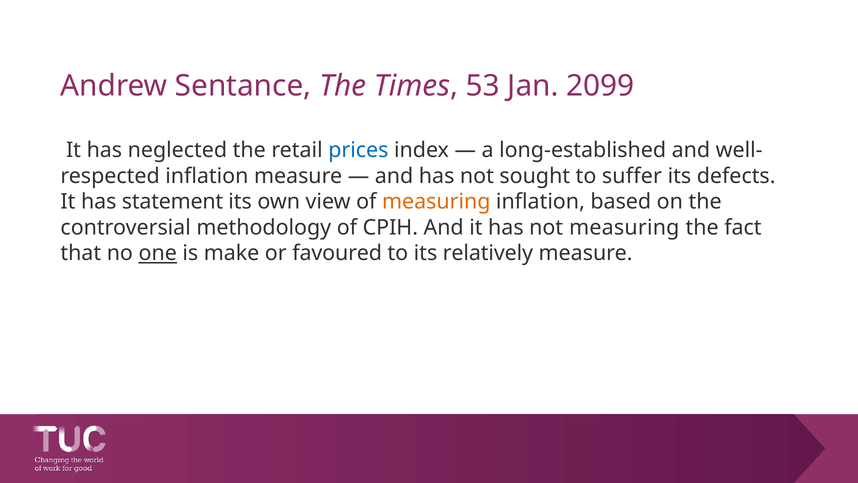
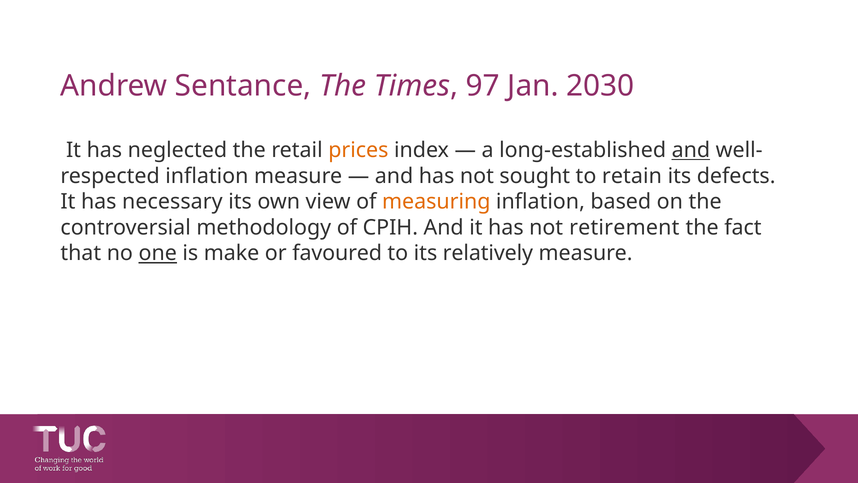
53: 53 -> 97 (483, 86)
2099: 2099 -> 2030 (600, 86)
prices colour: blue -> orange (358, 150)
and underline: none -> present (691, 150)
suffer: suffer -> retain (632, 176)
statement: statement -> necessary (172, 202)
not measuring: measuring -> retirement (624, 227)
